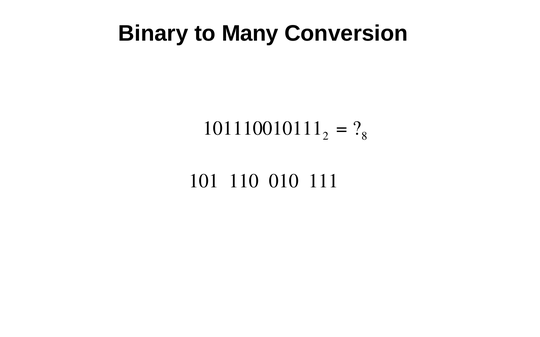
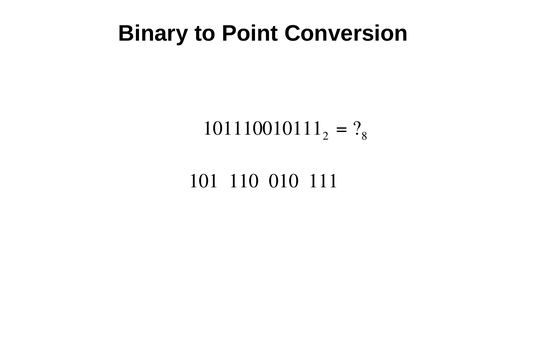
Many: Many -> Point (250, 33)
